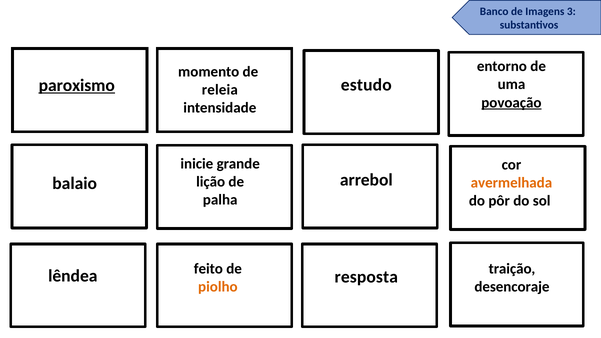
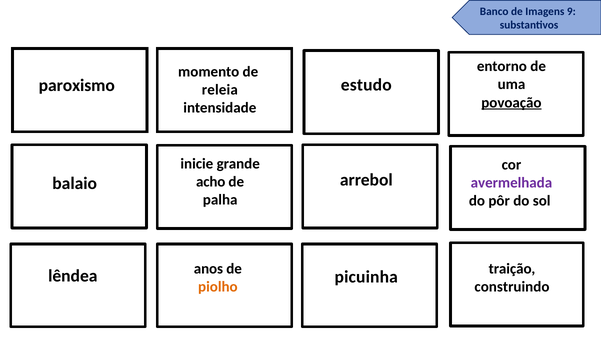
3: 3 -> 9 (571, 12)
paroxismo underline: present -> none (77, 86)
lição: lição -> acho (211, 182)
avermelhada colour: orange -> purple (511, 183)
feito: feito -> anos (208, 269)
resposta: resposta -> picuinha (366, 277)
desencoraje: desencoraje -> construindo (512, 287)
